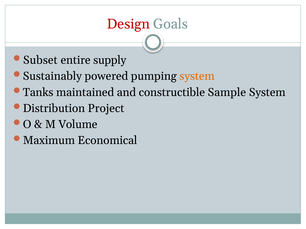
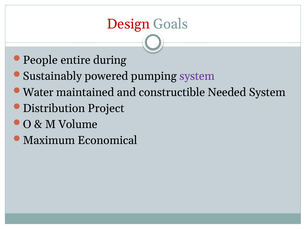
Subset: Subset -> People (40, 60)
supply: supply -> during (110, 60)
system colour: orange -> purple (197, 76)
Tanks: Tanks -> Water (38, 92)
Sample: Sample -> Needed (227, 92)
